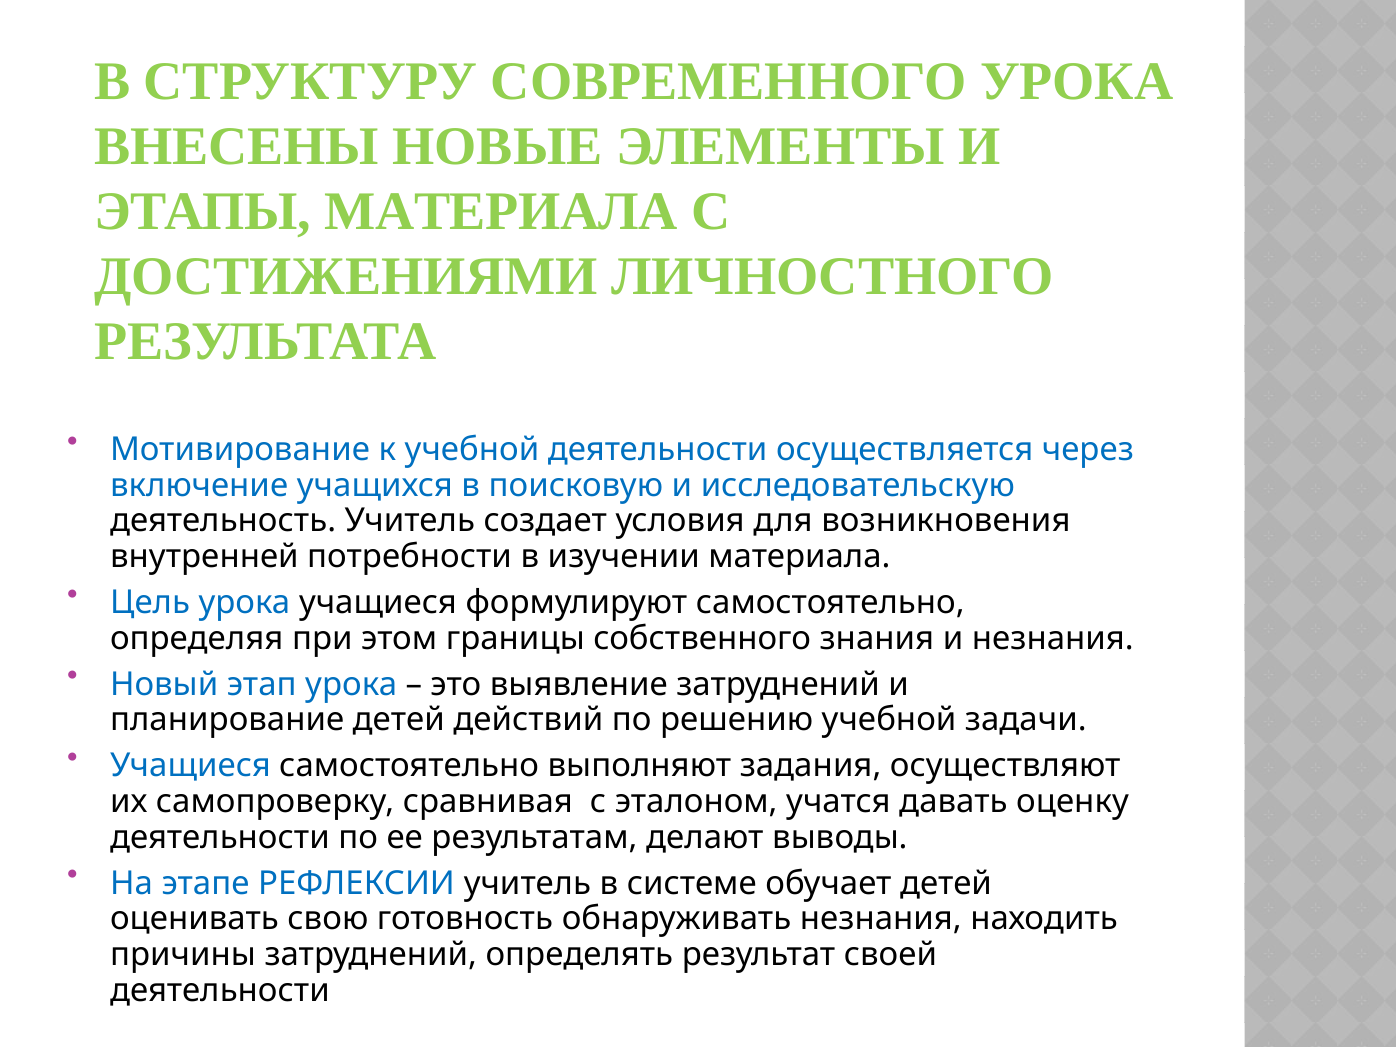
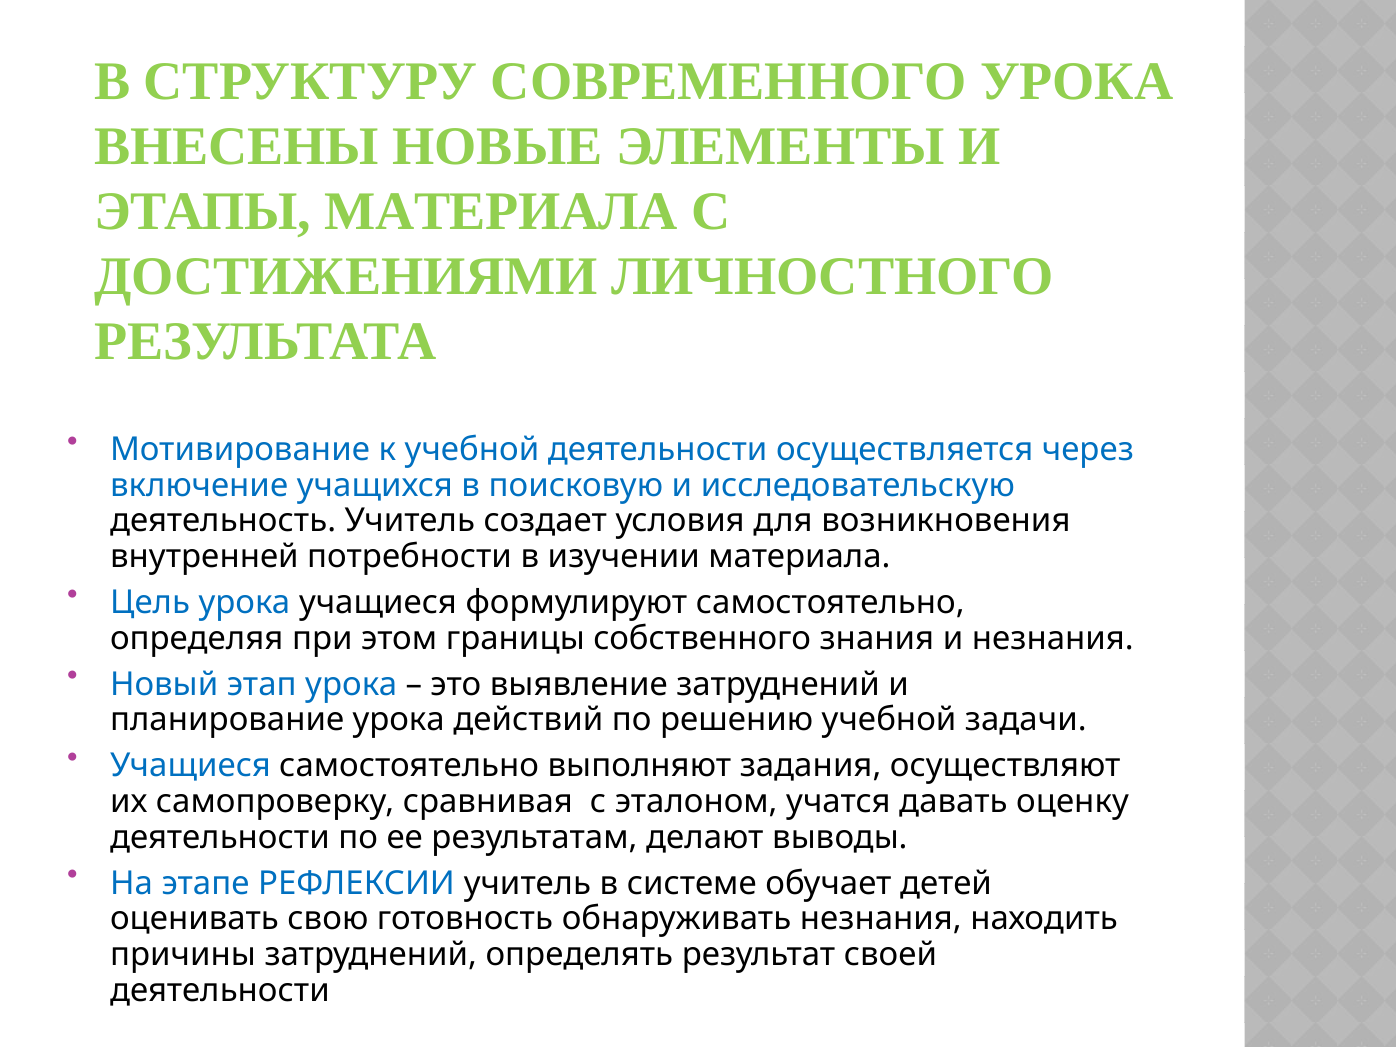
планирование детей: детей -> урока (399, 720)
